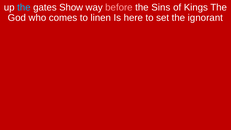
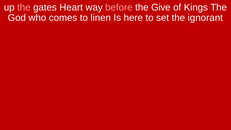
the colour: light blue -> pink (24, 7)
Show: Show -> Heart (71, 7)
Sins: Sins -> Give (161, 7)
